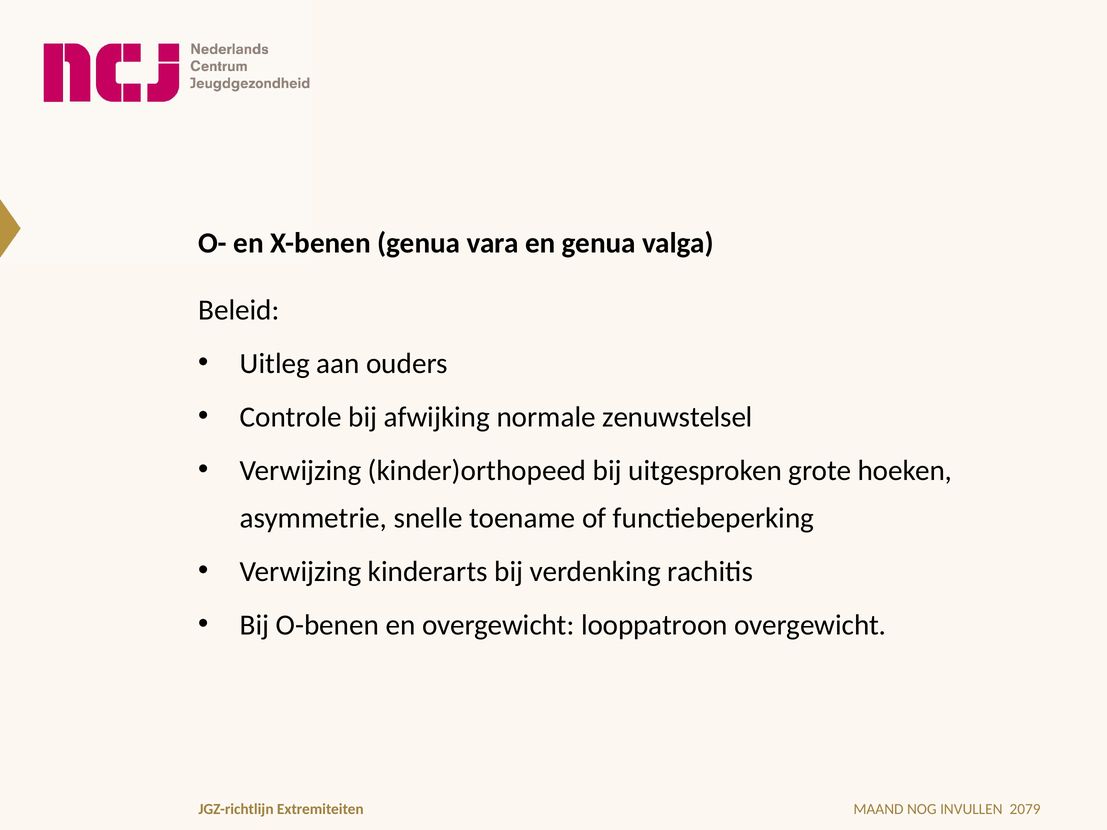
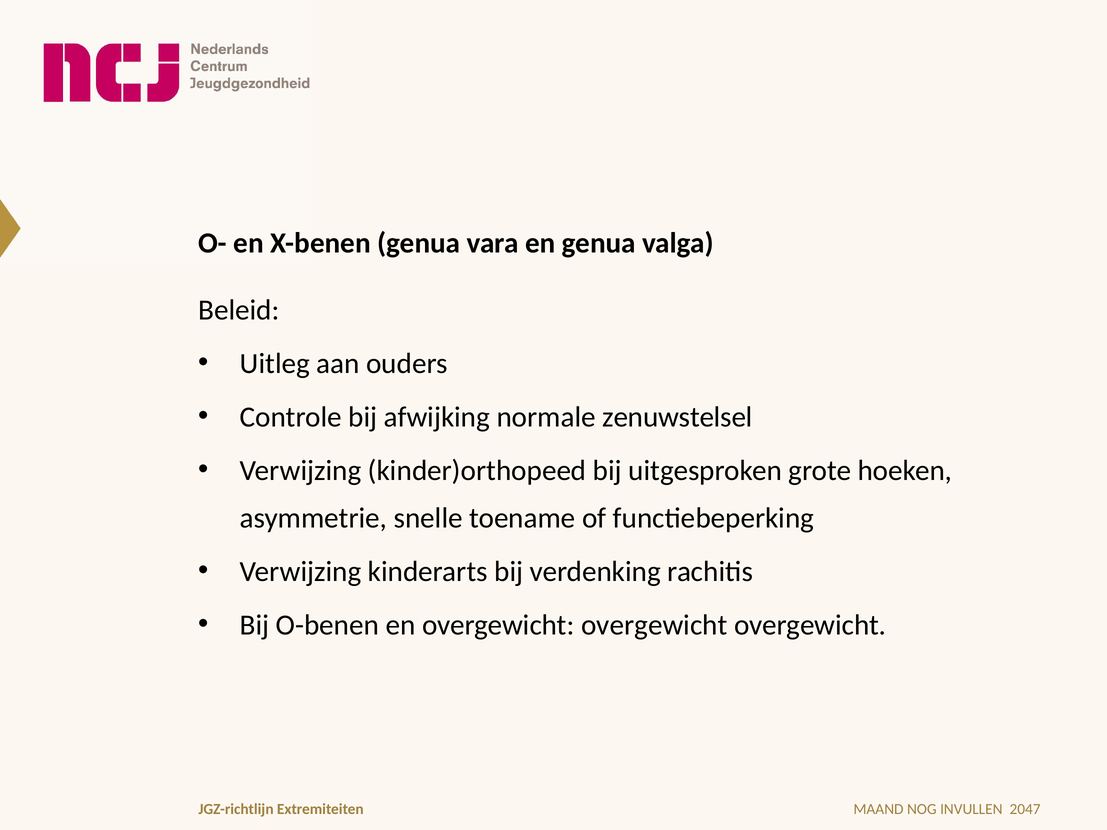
en overgewicht looppatroon: looppatroon -> overgewicht (654, 625)
2079: 2079 -> 2047 (1025, 809)
